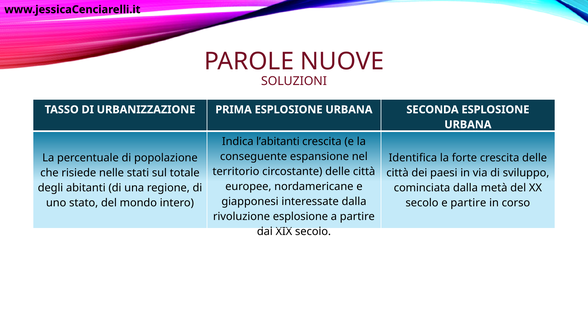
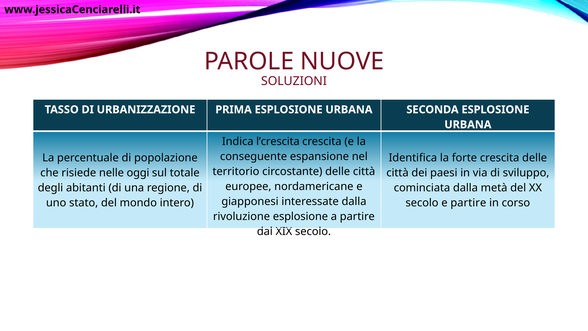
l’abitanti: l’abitanti -> l’crescita (278, 141)
stati: stati -> oggi (138, 173)
